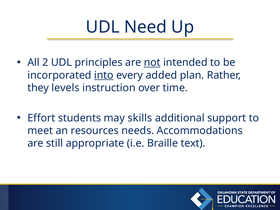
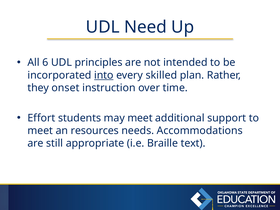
2: 2 -> 6 (45, 63)
not underline: present -> none (152, 63)
added: added -> skilled (161, 75)
levels: levels -> onset (66, 88)
may skills: skills -> meet (140, 118)
